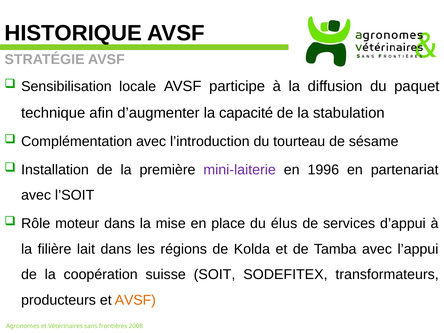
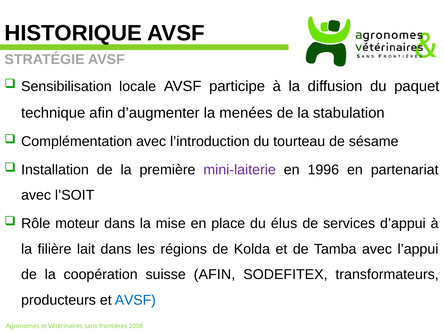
capacité: capacité -> menées (246, 113)
suisse SOIT: SOIT -> AFIN (214, 275)
AVSF colour: orange -> blue (135, 300)
